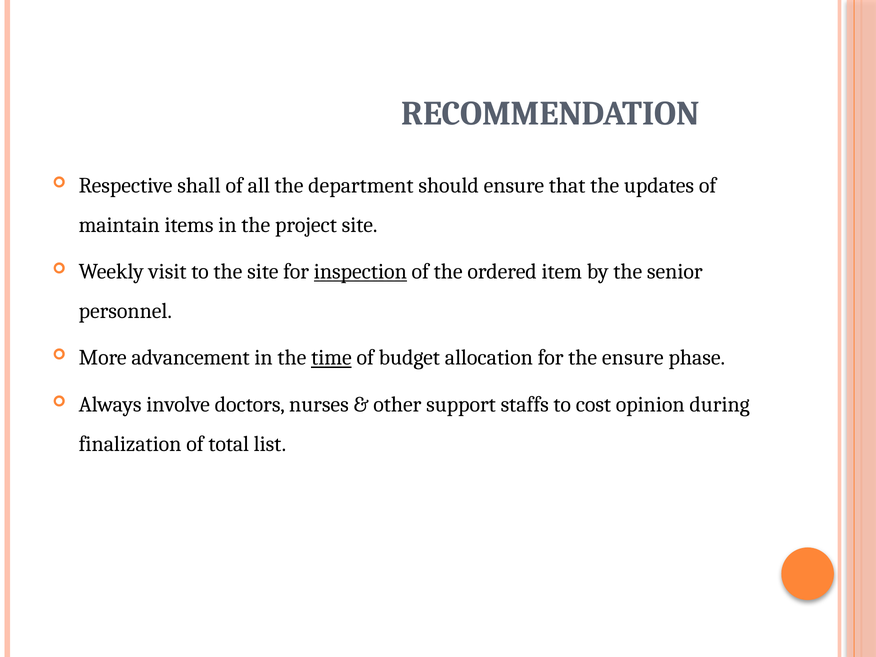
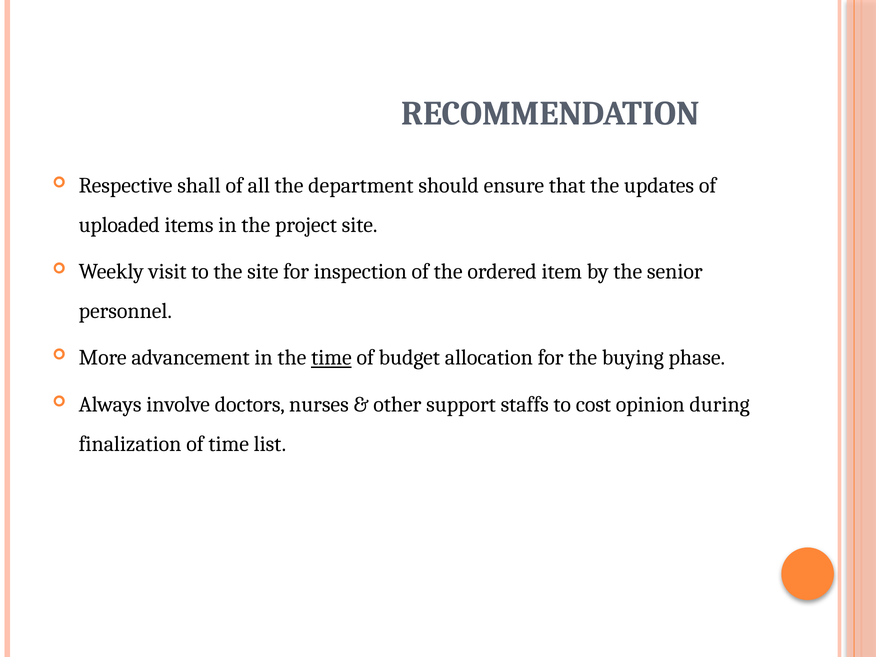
maintain: maintain -> uploaded (119, 225)
inspection underline: present -> none (360, 272)
the ensure: ensure -> buying (633, 358)
of total: total -> time (229, 444)
